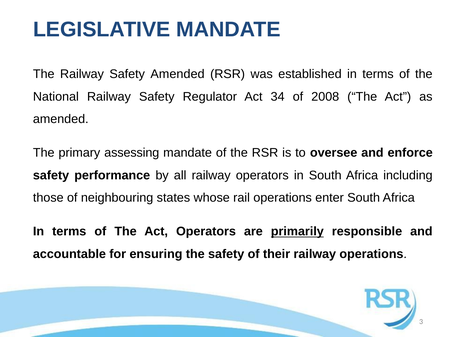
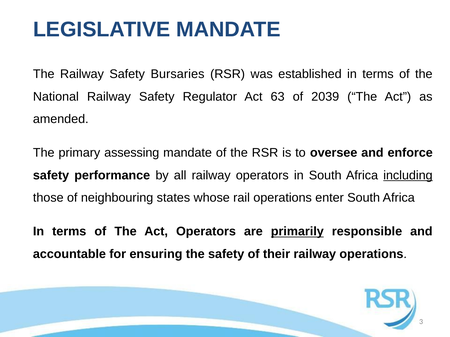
Safety Amended: Amended -> Bursaries (178, 74)
34: 34 -> 63 (278, 97)
2008: 2008 -> 2039 (325, 97)
including underline: none -> present (408, 176)
